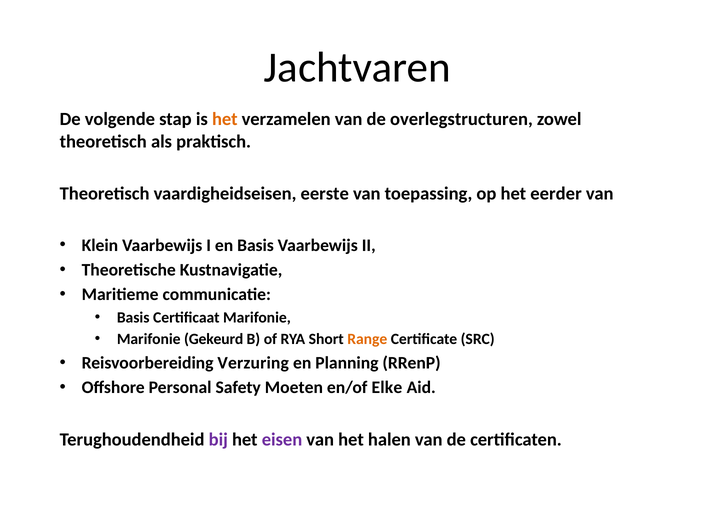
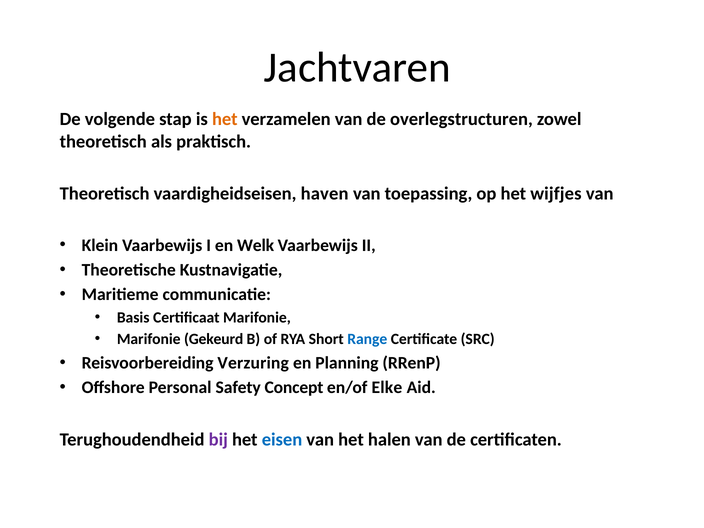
eerste: eerste -> haven (325, 194)
eerder: eerder -> wijfjes (556, 194)
en Basis: Basis -> Welk (256, 245)
Range colour: orange -> blue (367, 339)
Moeten: Moeten -> Concept (294, 388)
eisen colour: purple -> blue (282, 439)
